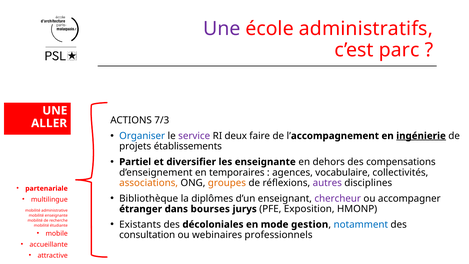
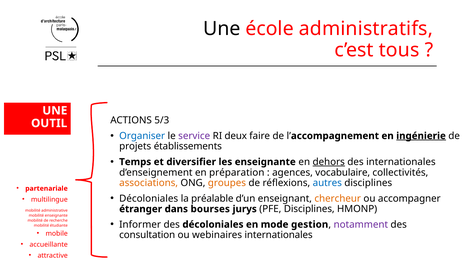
Une colour: purple -> black (222, 29)
parc: parc -> tous (399, 50)
ALLER: ALLER -> OUTIL (49, 123)
7/3: 7/3 -> 5/3 (162, 120)
Partiel: Partiel -> Temps (135, 162)
dehors underline: none -> present (329, 162)
des compensations: compensations -> internationales (401, 162)
temporaires: temporaires -> préparation (237, 172)
autres colour: purple -> blue (327, 183)
Bibliothèque: Bibliothèque -> Décoloniales (149, 198)
diplômes: diplômes -> préalable (212, 198)
chercheur colour: purple -> orange (338, 198)
PFE Exposition: Exposition -> Disciplines (309, 209)
Existants: Existants -> Informer (140, 224)
notamment colour: blue -> purple (361, 224)
webinaires professionnels: professionnels -> internationales (279, 235)
